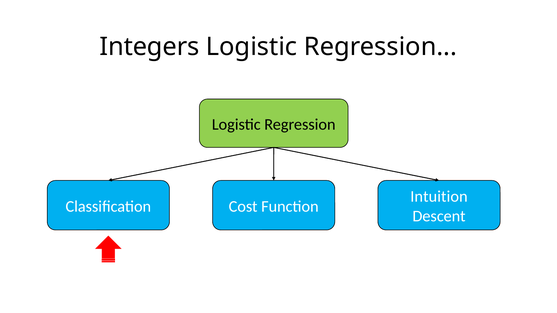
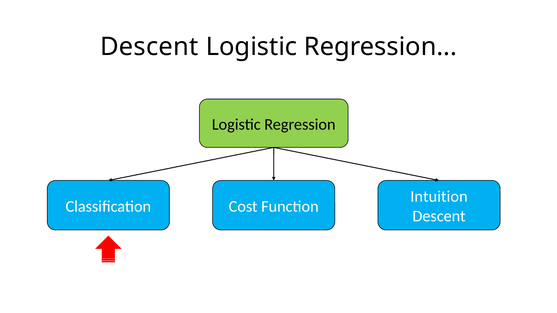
Integers: Integers -> Descent (149, 47)
